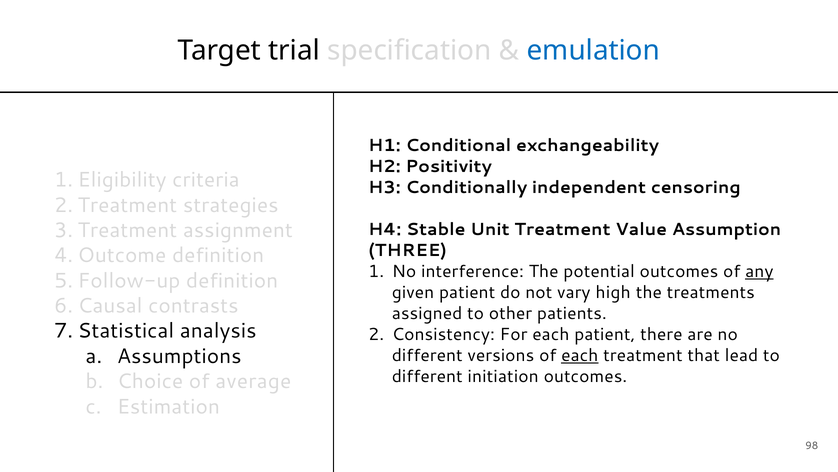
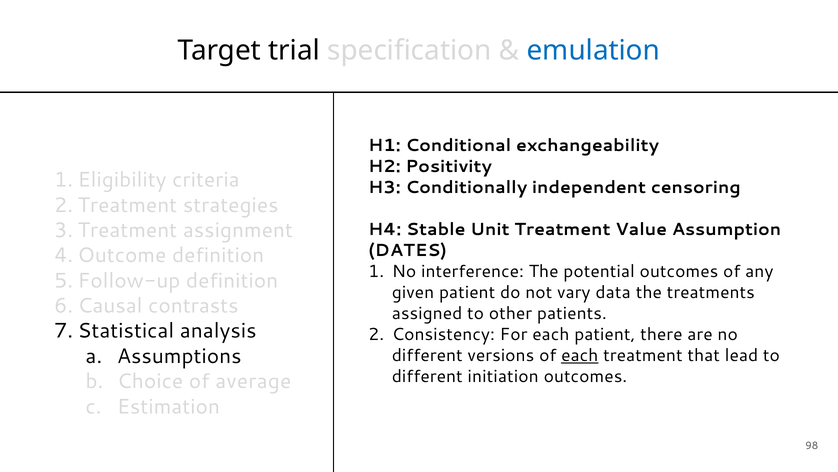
THREE: THREE -> DATES (408, 250)
any underline: present -> none (759, 271)
high: high -> data (613, 292)
